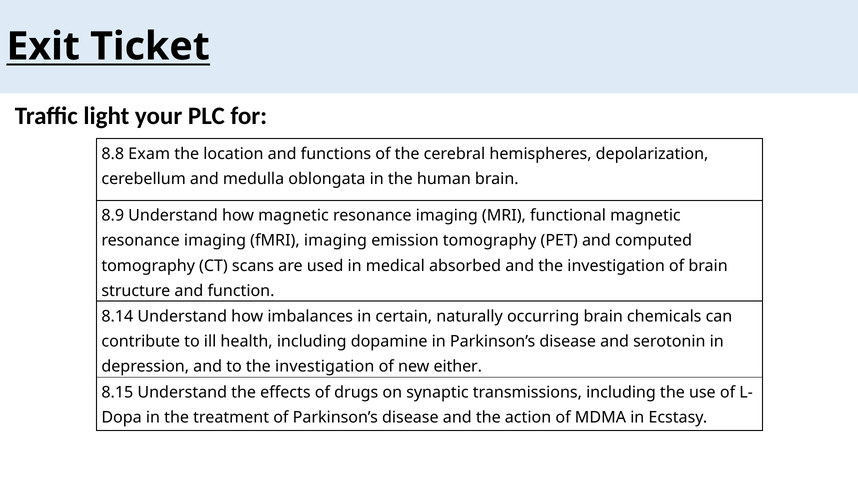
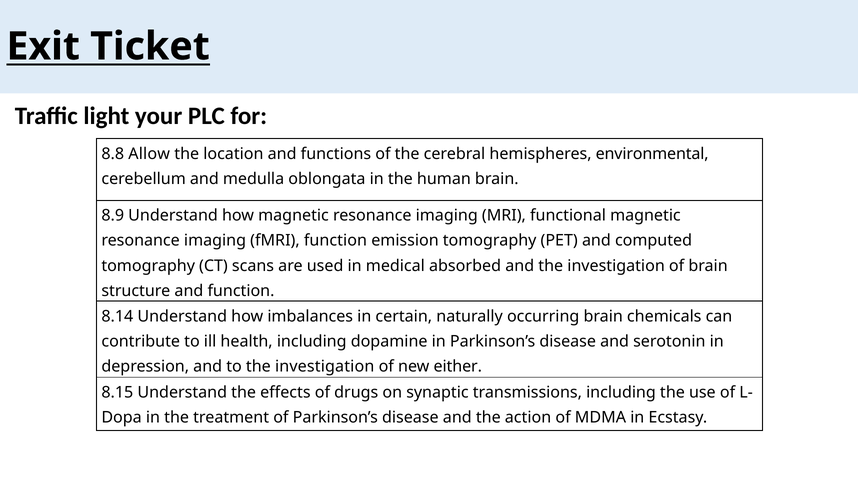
Exam: Exam -> Allow (149, 154)
depolarization: depolarization -> environmental (652, 154)
fMRI imaging: imaging -> function (335, 240)
